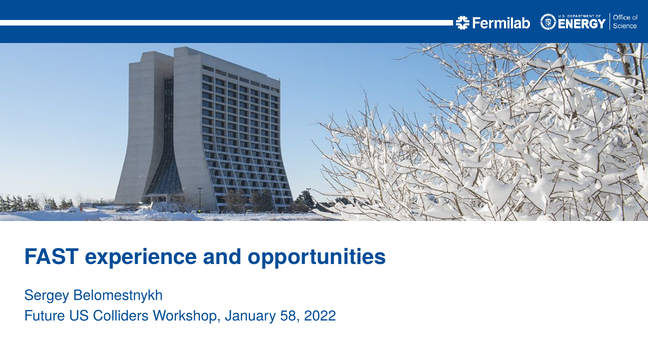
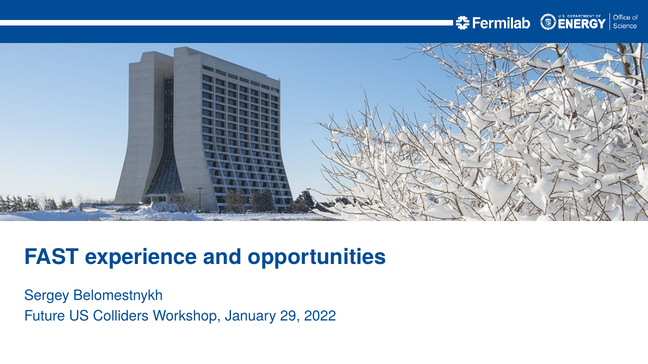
58: 58 -> 29 (290, 316)
